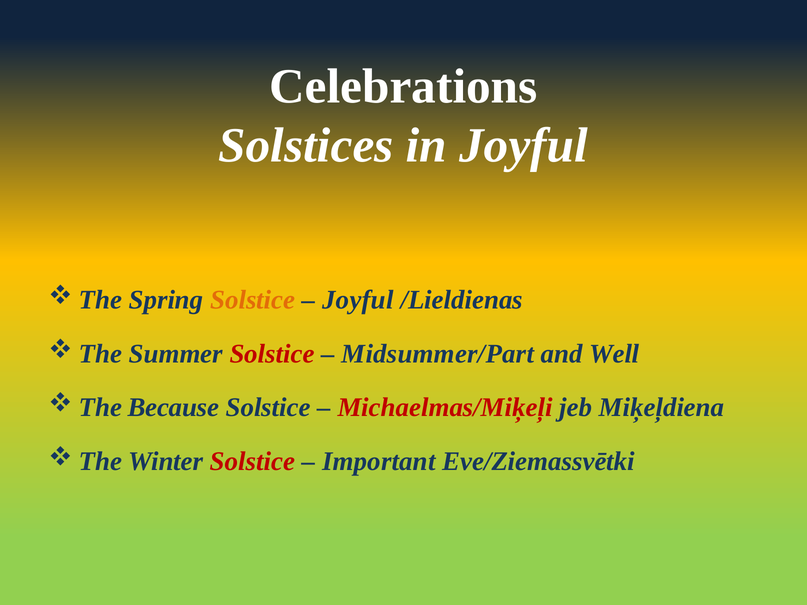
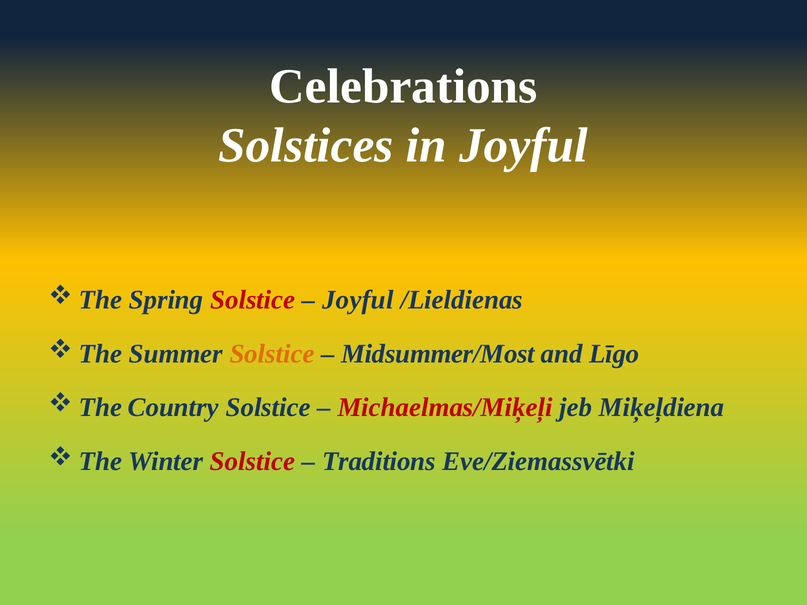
Solstice colour: orange -> red (253, 300)
Solstice colour: red -> orange (272, 354)
Midsummer/Part: Midsummer/Part -> Midsummer/Most (438, 354)
Well: Well -> Līgo (614, 354)
Because: Because -> Country (173, 408)
Important: Important -> Traditions (379, 461)
